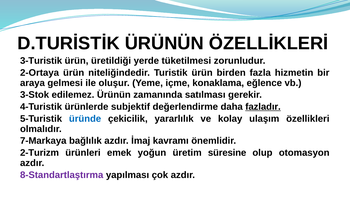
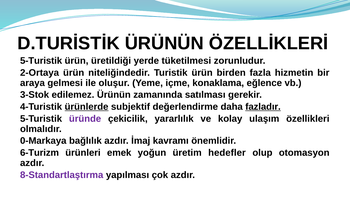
3-Turistik: 3-Turistik -> 5-Turistik (41, 61)
ürünlerde underline: none -> present (87, 107)
üründe colour: blue -> purple (85, 119)
7-Markaya: 7-Markaya -> 0-Markaya (43, 141)
2-Turizm: 2-Turizm -> 6-Turizm (40, 153)
süresine: süresine -> hedefler (227, 153)
